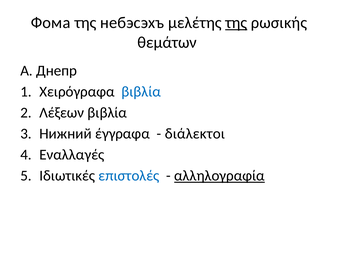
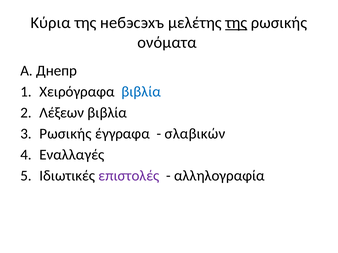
Фома: Фома -> Κύρια (51, 23)
θεμάτων: θεμάτων -> ονόματα (167, 43)
Нижний: Нижний -> Ρωσικής (65, 134)
διάλεκτοι: διάλεκτοι -> σλαβικών (195, 134)
επιστολές colour: blue -> purple (129, 176)
αλληλογραφία underline: present -> none (219, 176)
